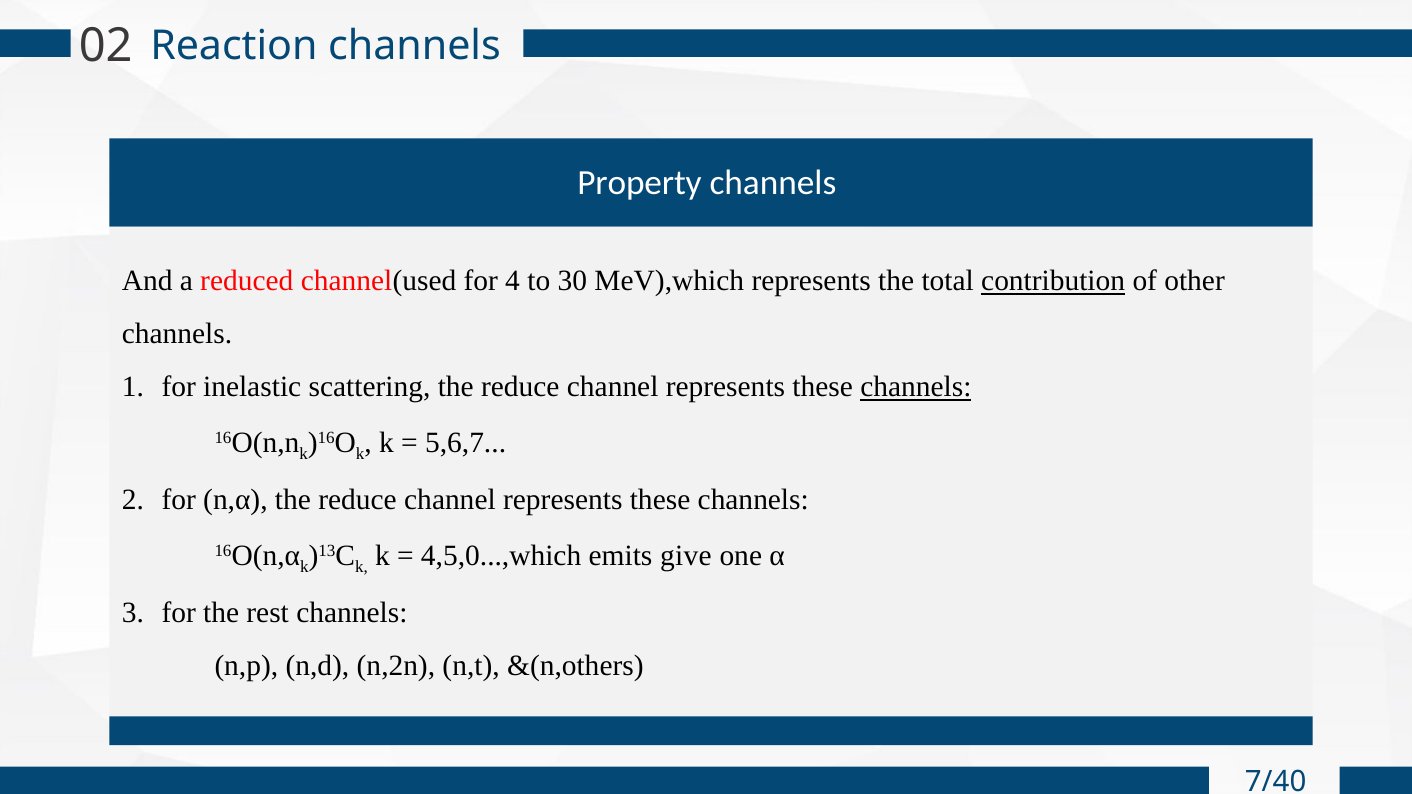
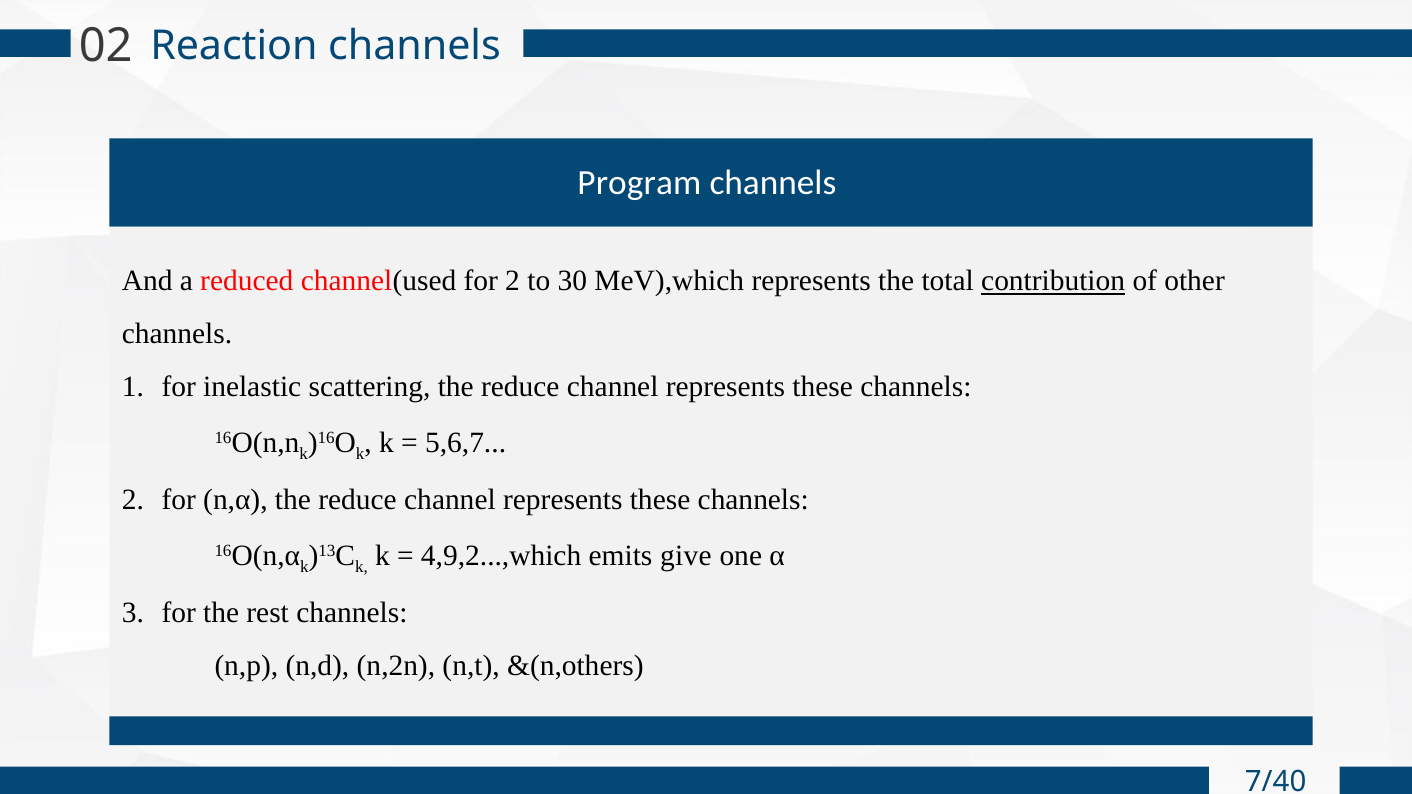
Property: Property -> Program (639, 183)
for 4: 4 -> 2 (513, 281)
channels underline: present -> none (916, 387)
4,5,0...,which: 4,5,0...,which -> 4,9,2...,which (501, 556)
